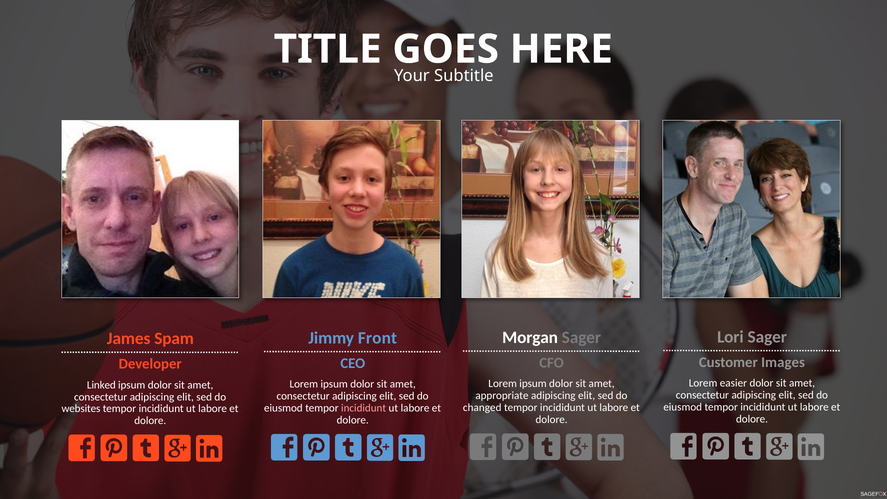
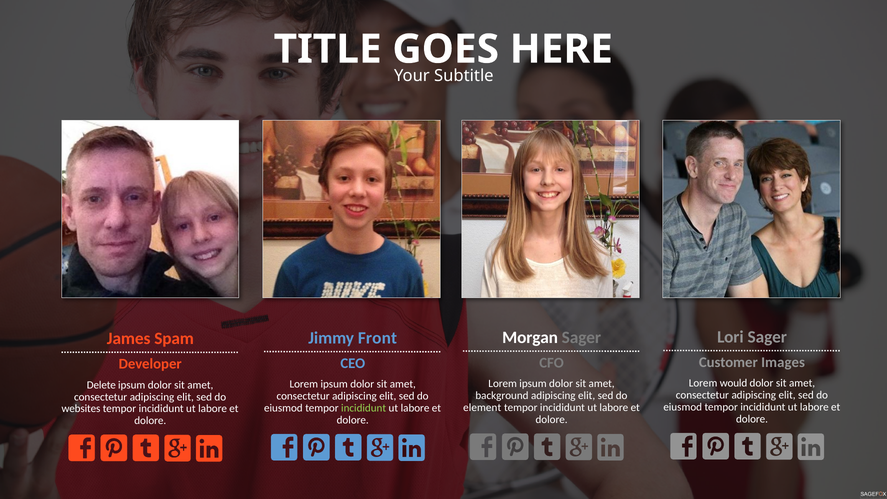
easier: easier -> would (733, 383)
Linked: Linked -> Delete (101, 385)
appropriate: appropriate -> background (502, 396)
changed: changed -> element (482, 408)
incididunt colour: pink -> light green (364, 408)
